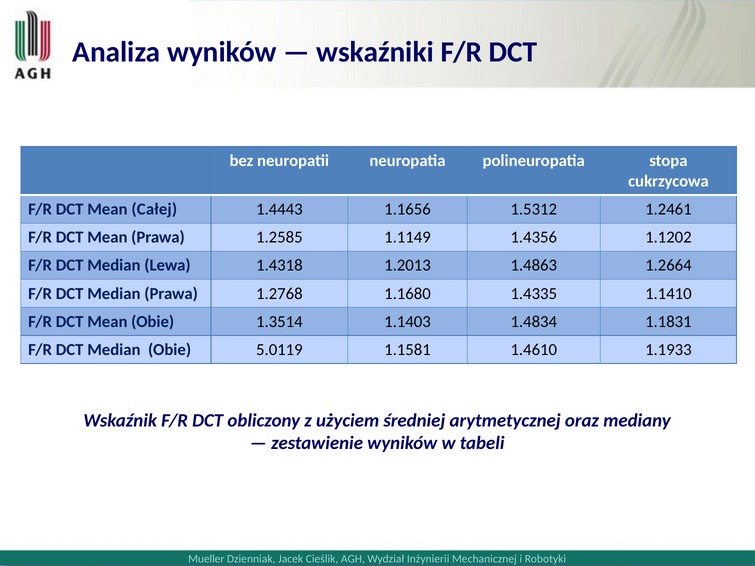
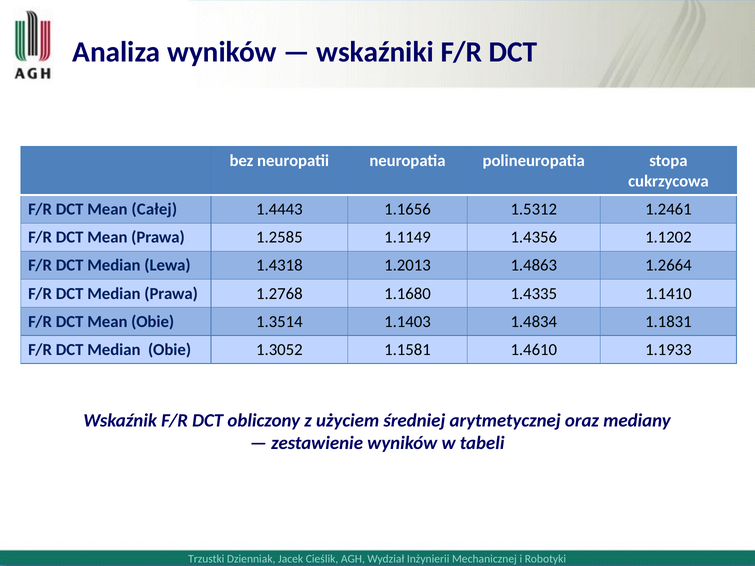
5.0119: 5.0119 -> 1.3052 (279, 350)
Mueller: Mueller -> Trzustki (206, 559)
